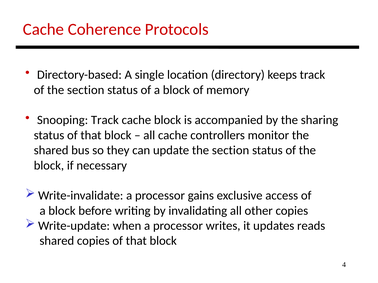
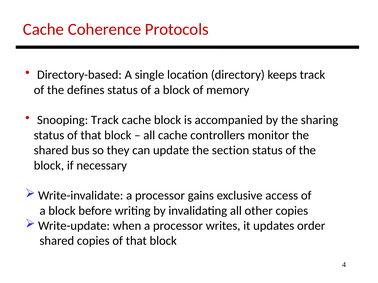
of the section: section -> defines (86, 90)
reads: reads -> order (311, 226)
